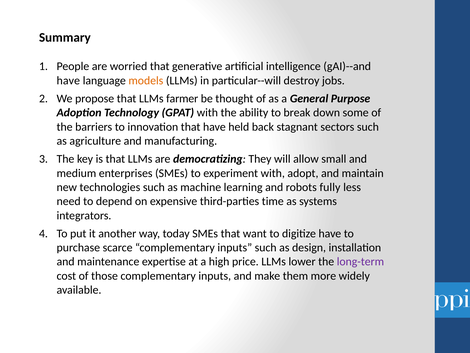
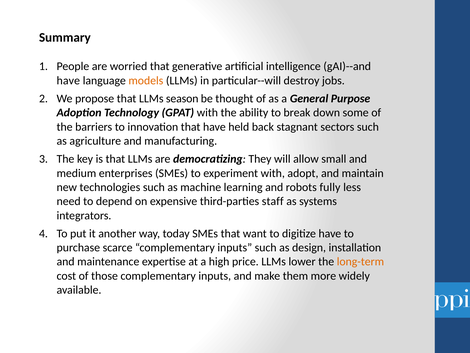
farmer: farmer -> season (182, 98)
time: time -> staff (273, 201)
long-term colour: purple -> orange (360, 261)
